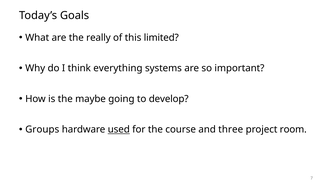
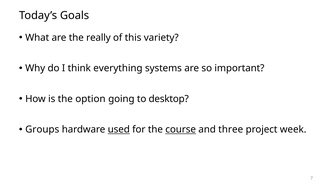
limited: limited -> variety (161, 38)
maybe: maybe -> option (90, 99)
develop: develop -> desktop (169, 99)
course underline: none -> present (181, 129)
room: room -> week (293, 129)
